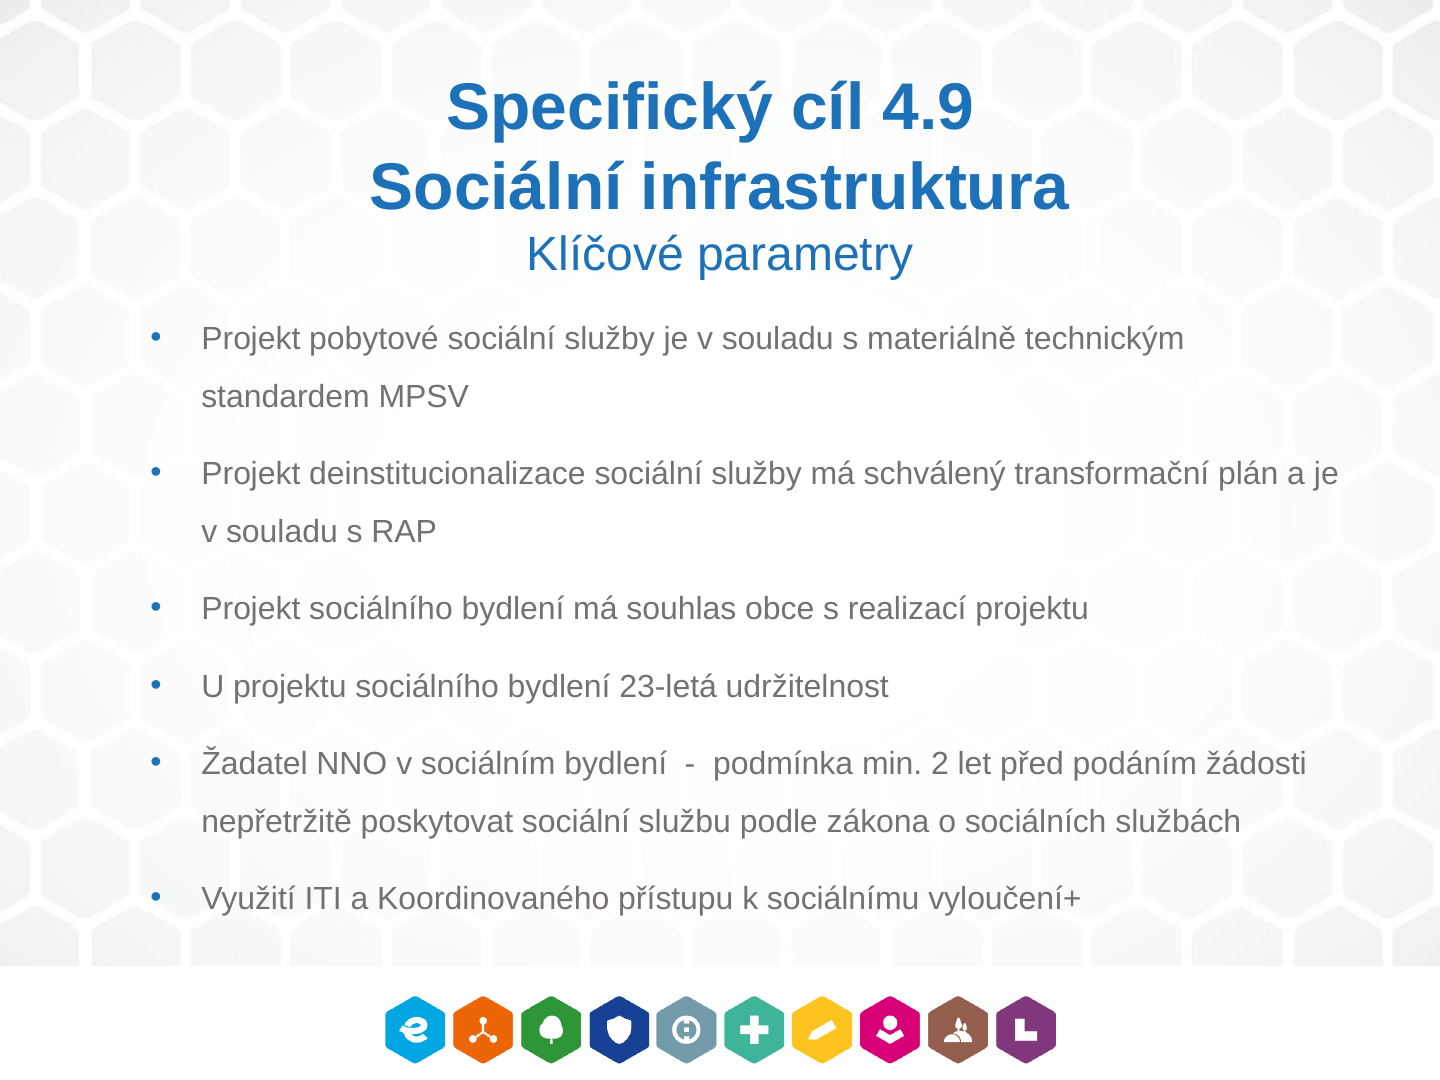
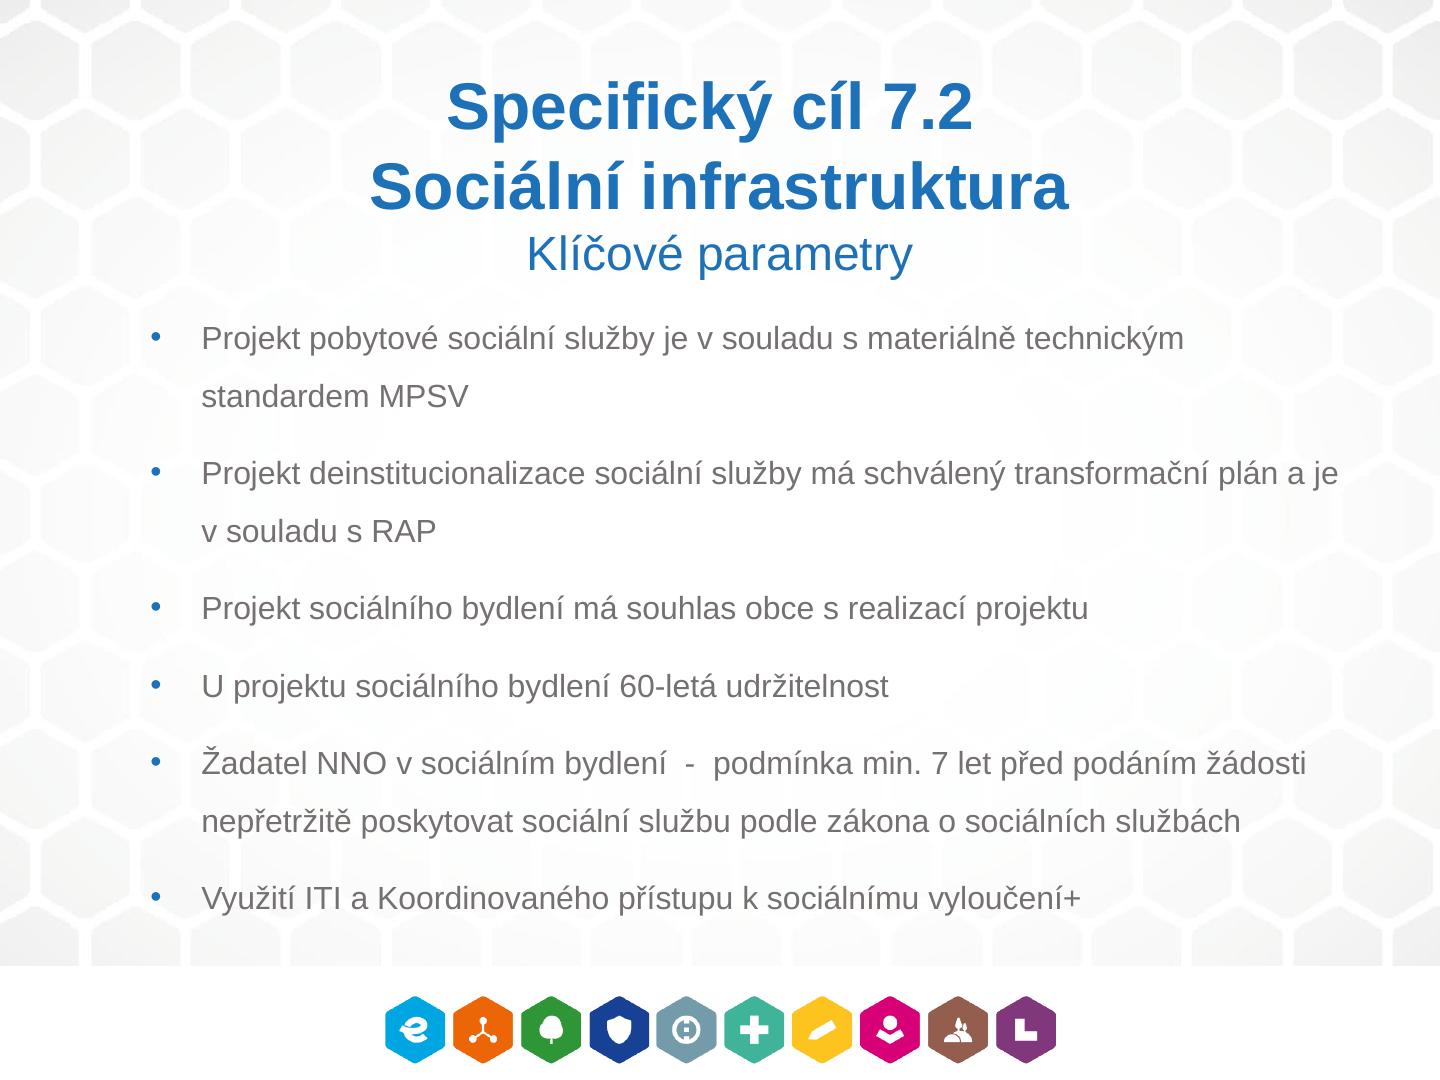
4.9: 4.9 -> 7.2 (929, 108)
23-letá: 23-letá -> 60-letá (668, 687)
2: 2 -> 7 (940, 764)
